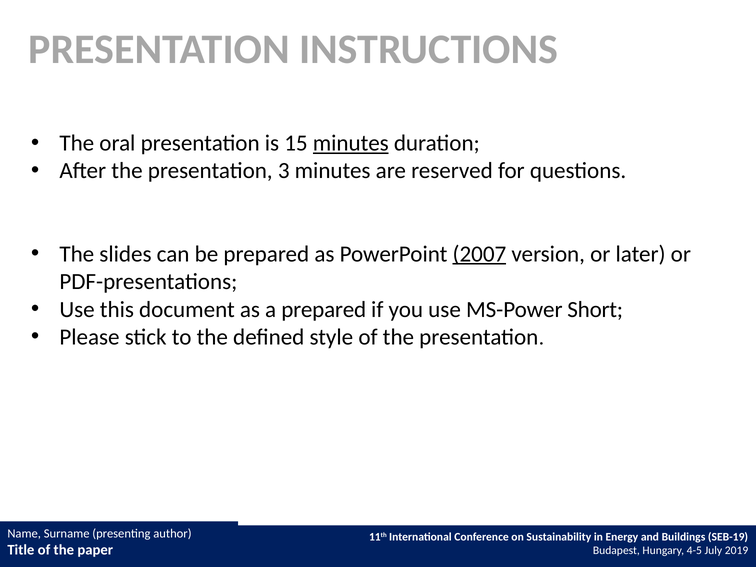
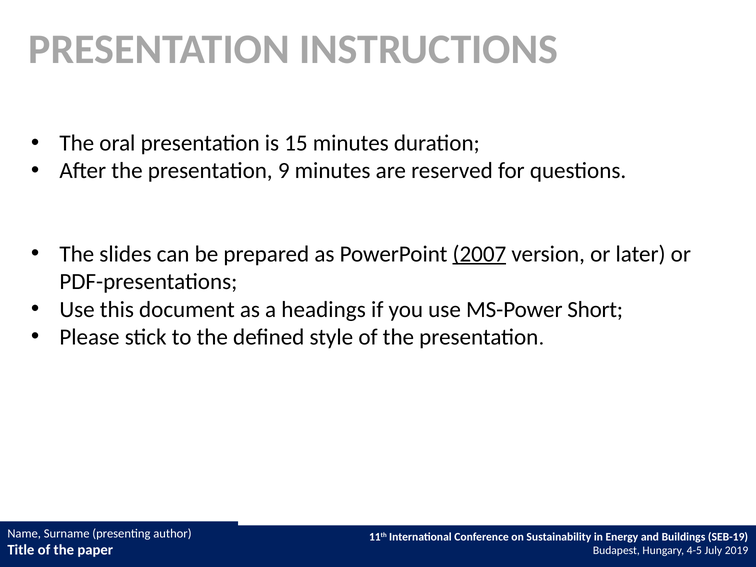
minutes underline: present -> none (351, 143)
3: 3 -> 9 (284, 171)
a prepared: prepared -> headings (324, 309)
